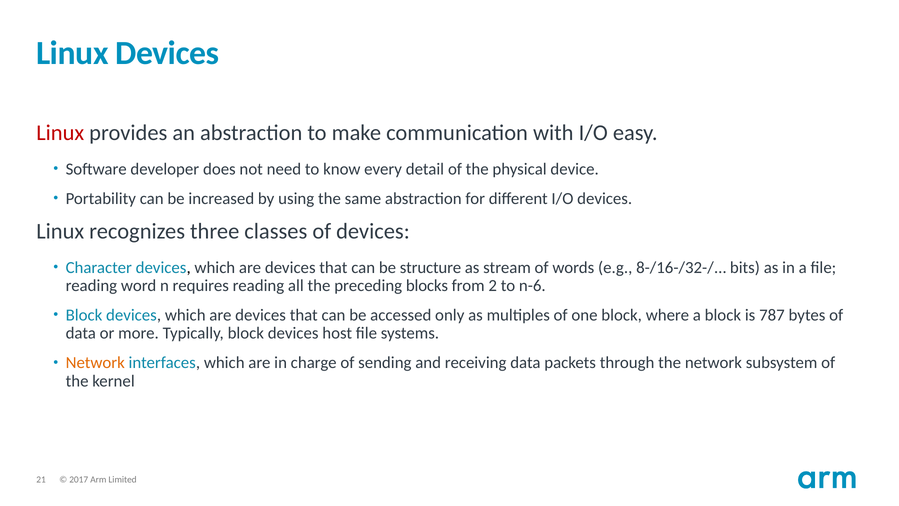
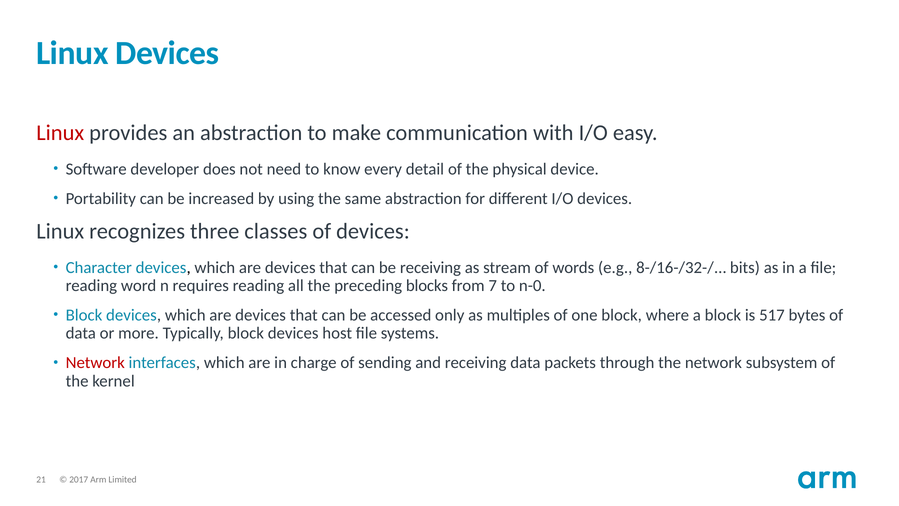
be structure: structure -> receiving (430, 267)
2: 2 -> 7 (493, 285)
n-6: n-6 -> n-0 (532, 285)
787: 787 -> 517 (772, 315)
Network colour: orange -> red (95, 363)
